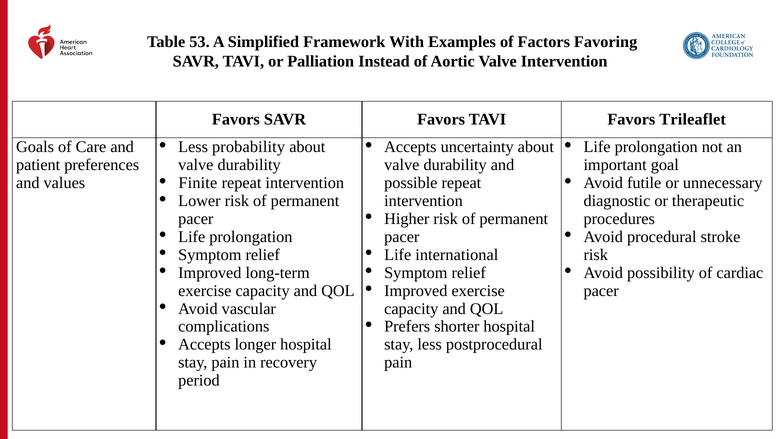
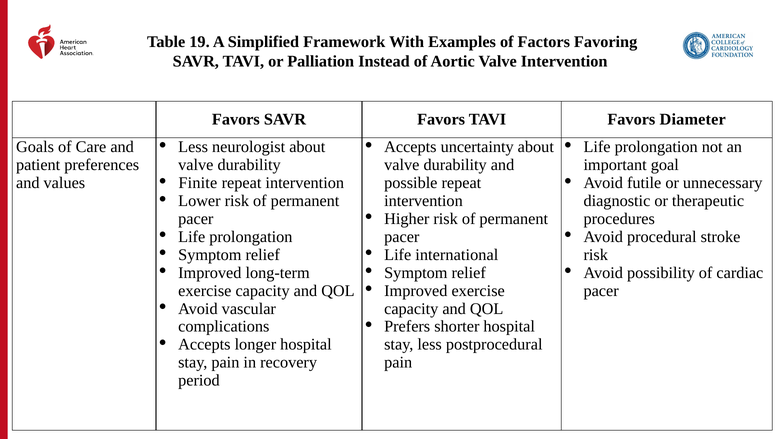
53: 53 -> 19 (200, 42)
Trileaflet: Trileaflet -> Diameter (693, 120)
probability: probability -> neurologist (249, 147)
